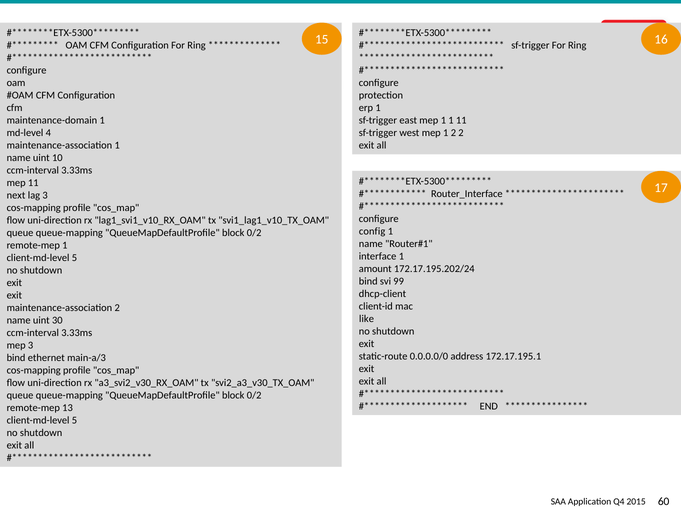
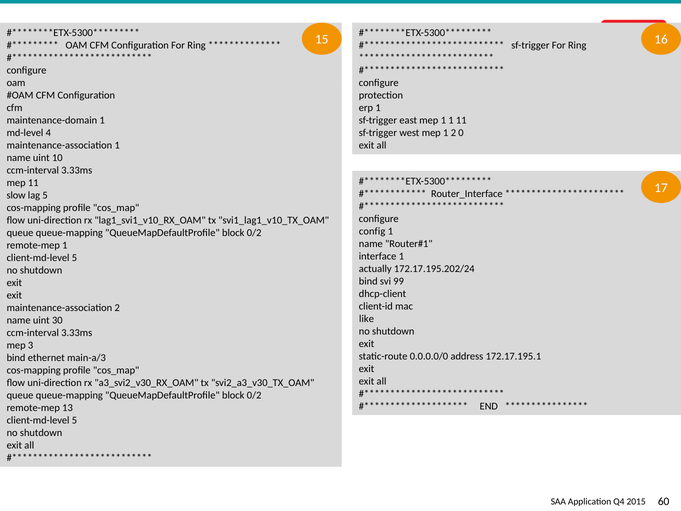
2 2: 2 -> 0 (461, 133)
next: next -> slow (16, 195)
lag 3: 3 -> 5 (45, 195)
amount: amount -> actually (375, 269)
